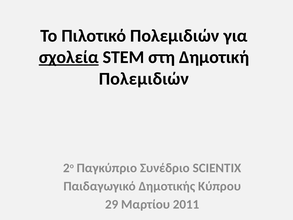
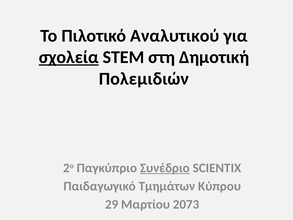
Πιλοτικό Πολεμιδιών: Πολεμιδιών -> Αναλυτικού (175, 36)
Συνέδριο underline: none -> present (165, 168)
Δημοτικής: Δημοτικής -> Τμημάτων (167, 186)
2011: 2011 -> 2073 (186, 204)
